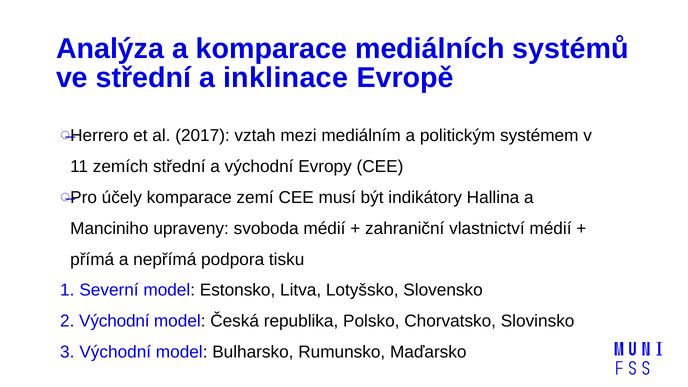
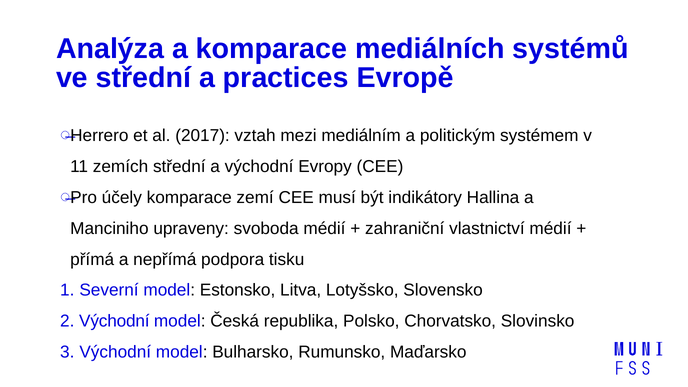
inklinace: inklinace -> practices (286, 78)
